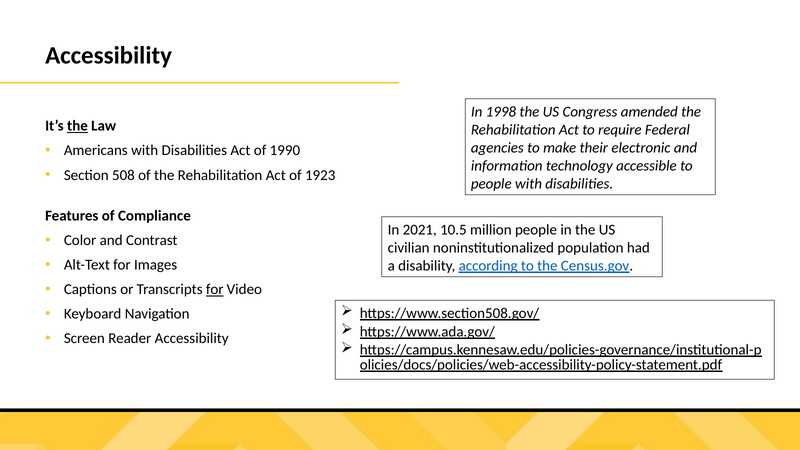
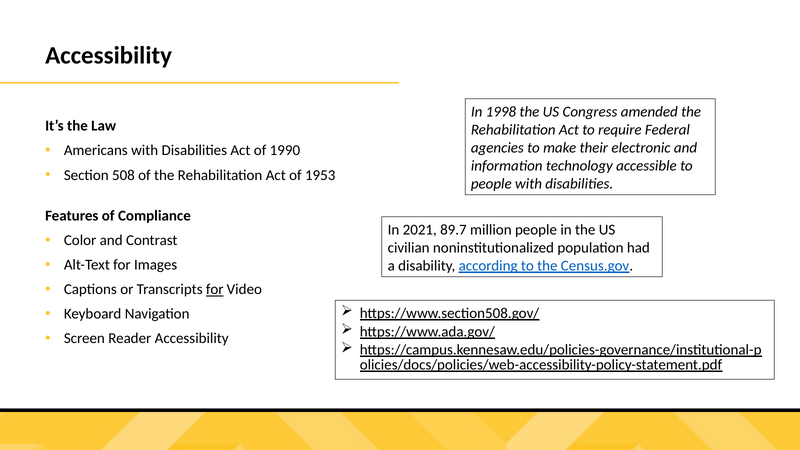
the underline: present -> none (77, 126)
1923: 1923 -> 1953 (320, 175)
10.5: 10.5 -> 89.7 (453, 230)
